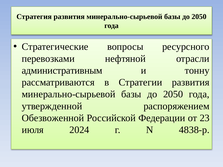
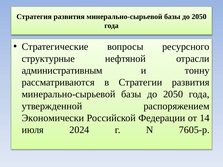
перевозками: перевозками -> структурные (48, 59)
Обезвоженной: Обезвоженной -> Экономически (53, 118)
23: 23 -> 14 (205, 118)
4838-р: 4838-р -> 7605-р (194, 130)
